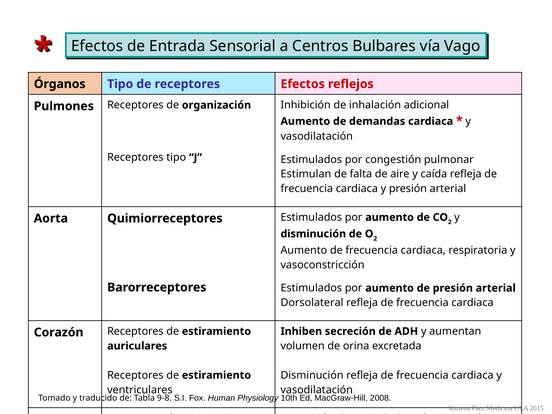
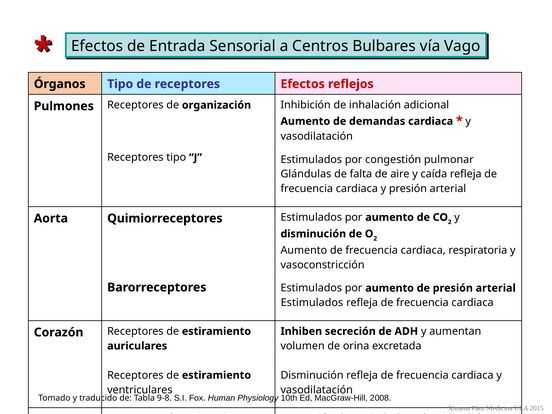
Estimulan: Estimulan -> Glándulas (306, 174)
Dorsolateral: Dorsolateral -> Estimulados (312, 303)
